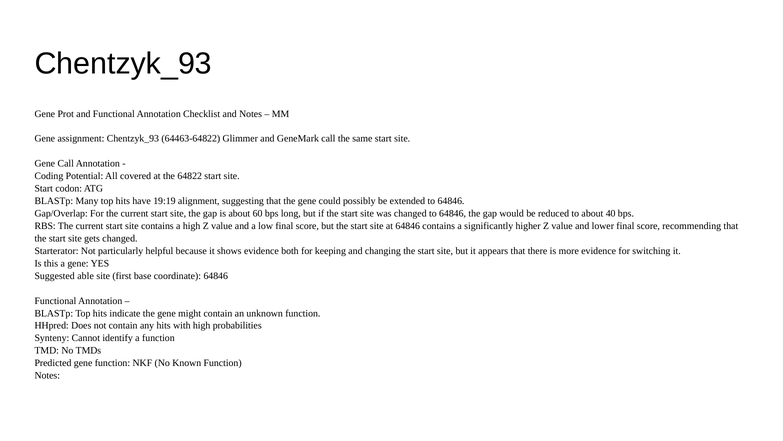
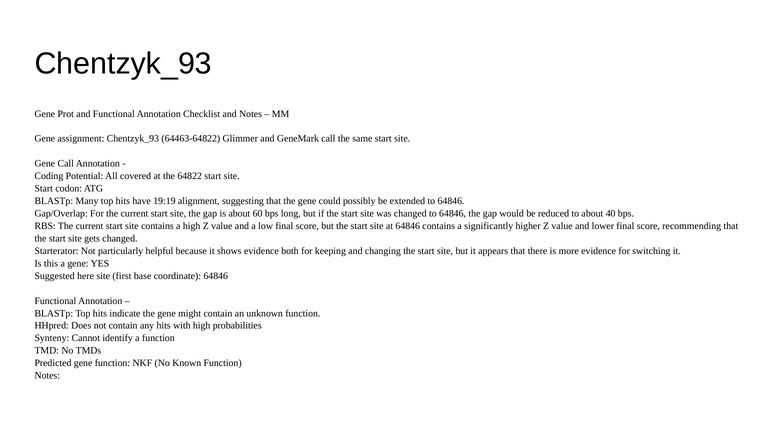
able: able -> here (86, 276)
